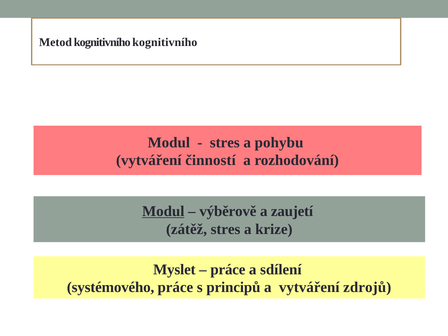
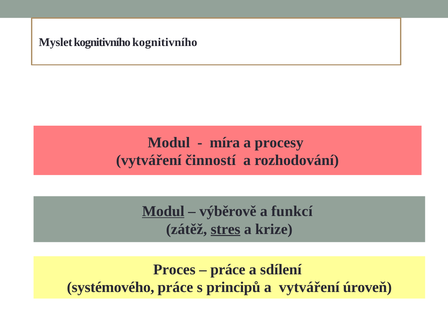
Metod: Metod -> Myslet (56, 42)
stres: stres -> míra (225, 142)
pohybu: pohybu -> procesy (279, 142)
zaujetí: zaujetí -> funkcí (292, 211)
stres underline: none -> present (226, 229)
Myslet: Myslet -> Proces (174, 269)
zdrojů: zdrojů -> úroveň (367, 287)
